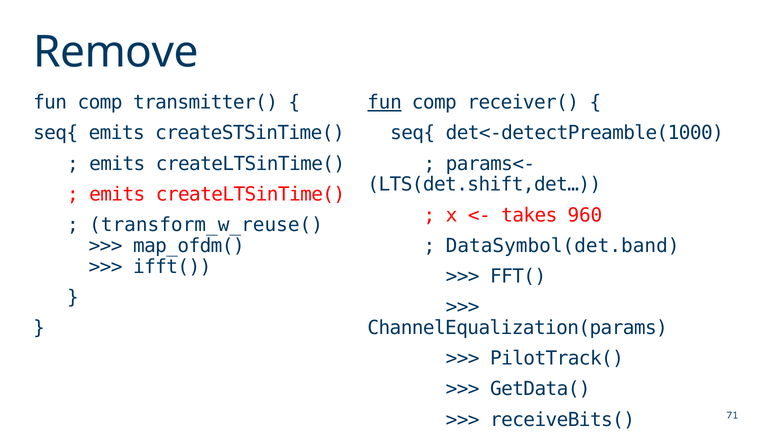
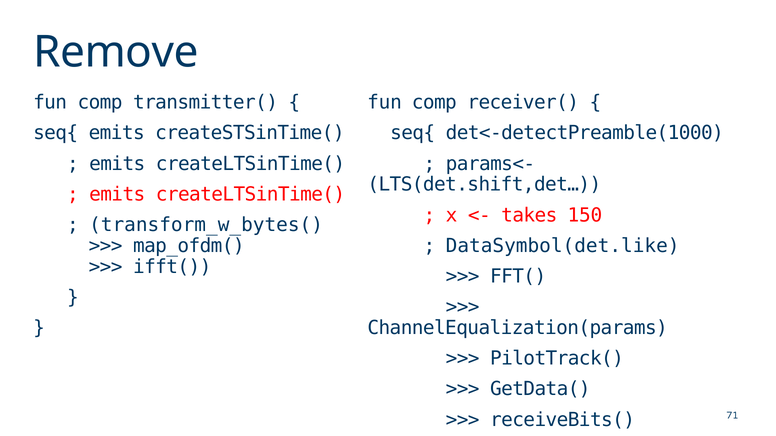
fun underline: present -> none (384, 103)
960: 960 -> 150 (585, 215)
transform_w_reuse(: transform_w_reuse( -> transform_w_bytes( (206, 225)
DataSymbol(det.band: DataSymbol(det.band -> DataSymbol(det.like (563, 246)
